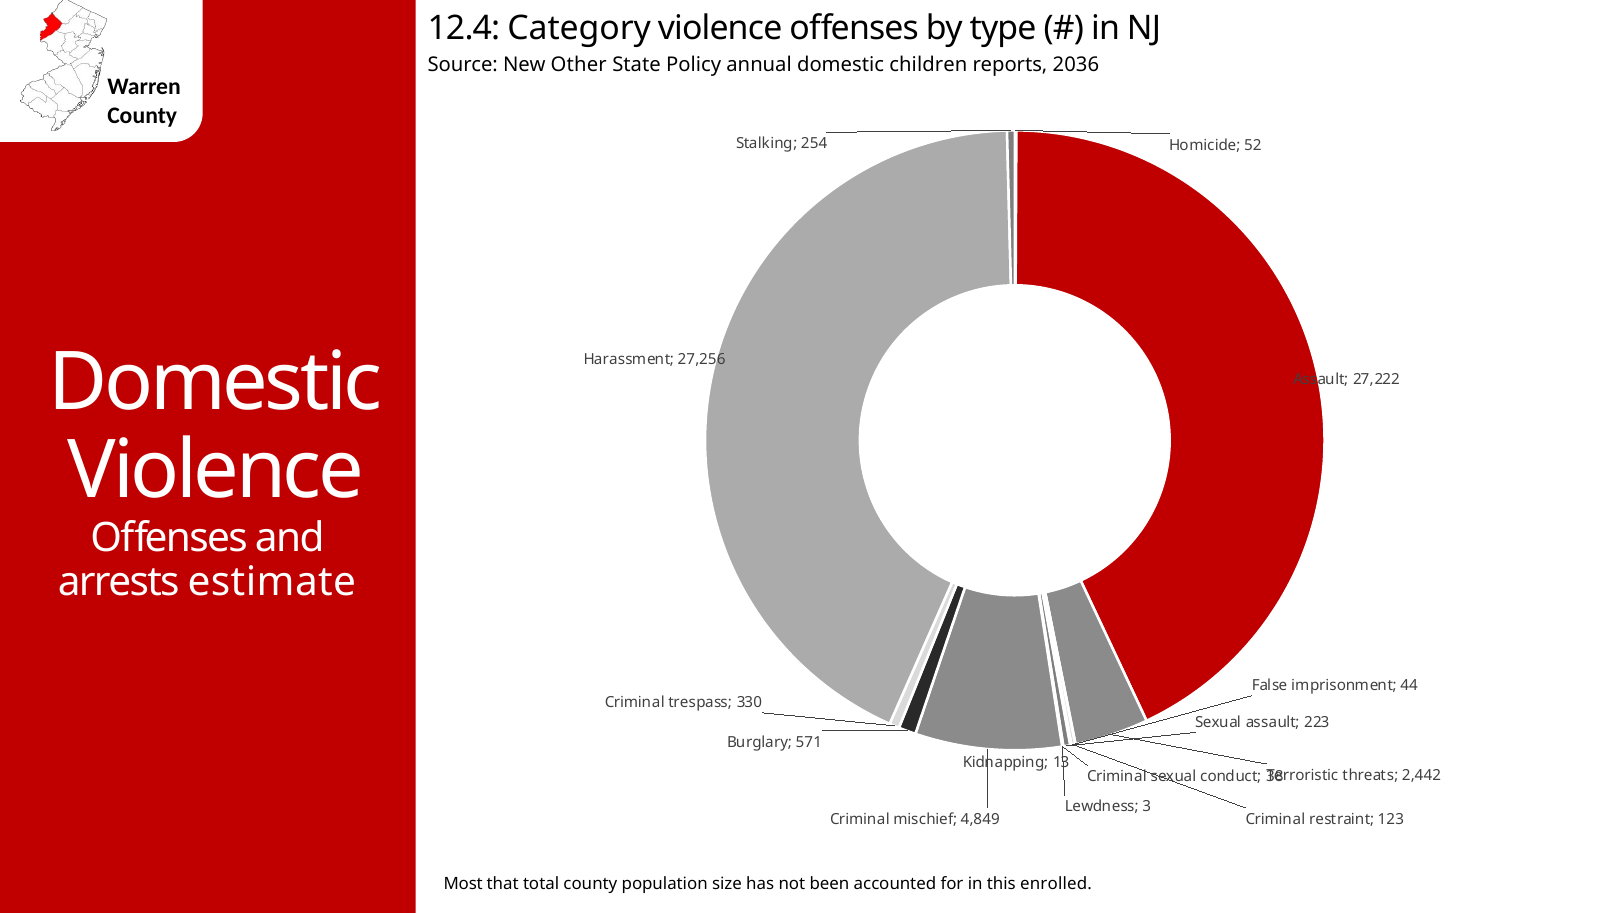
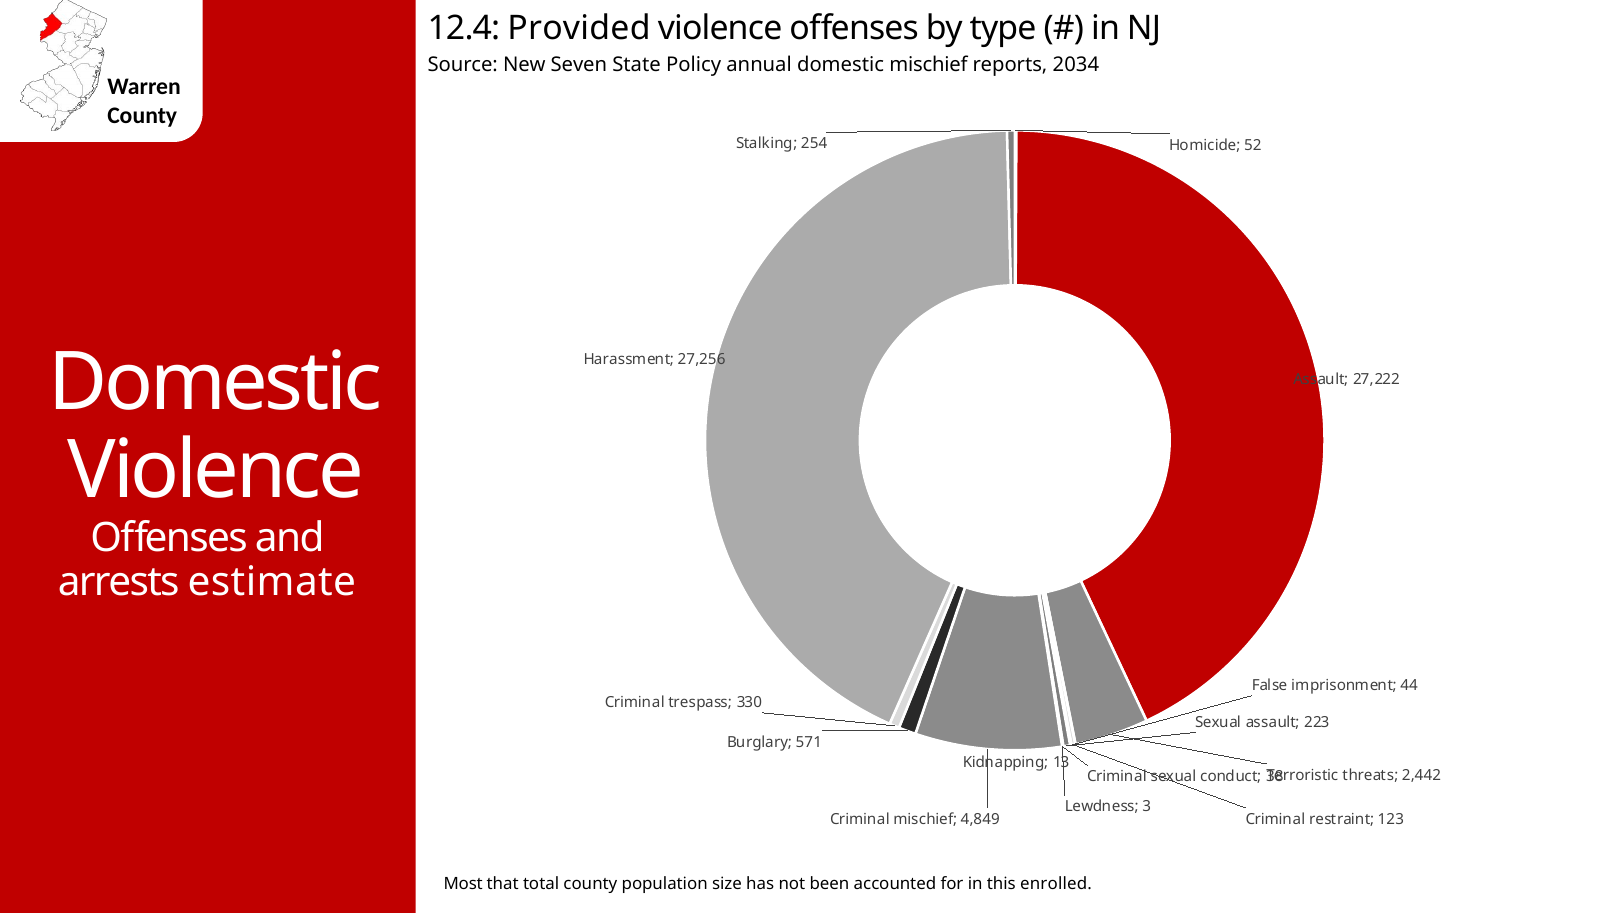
Category: Category -> Provided (579, 29)
Other: Other -> Seven (579, 65)
domestic children: children -> mischief (928, 65)
2036: 2036 -> 2034 (1076, 65)
